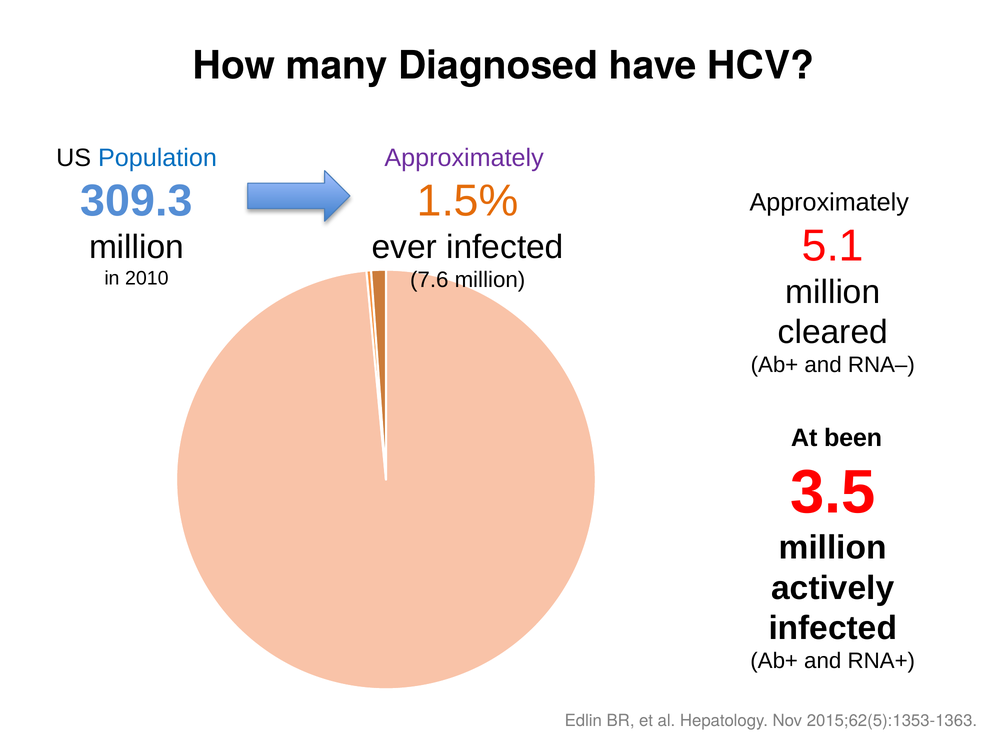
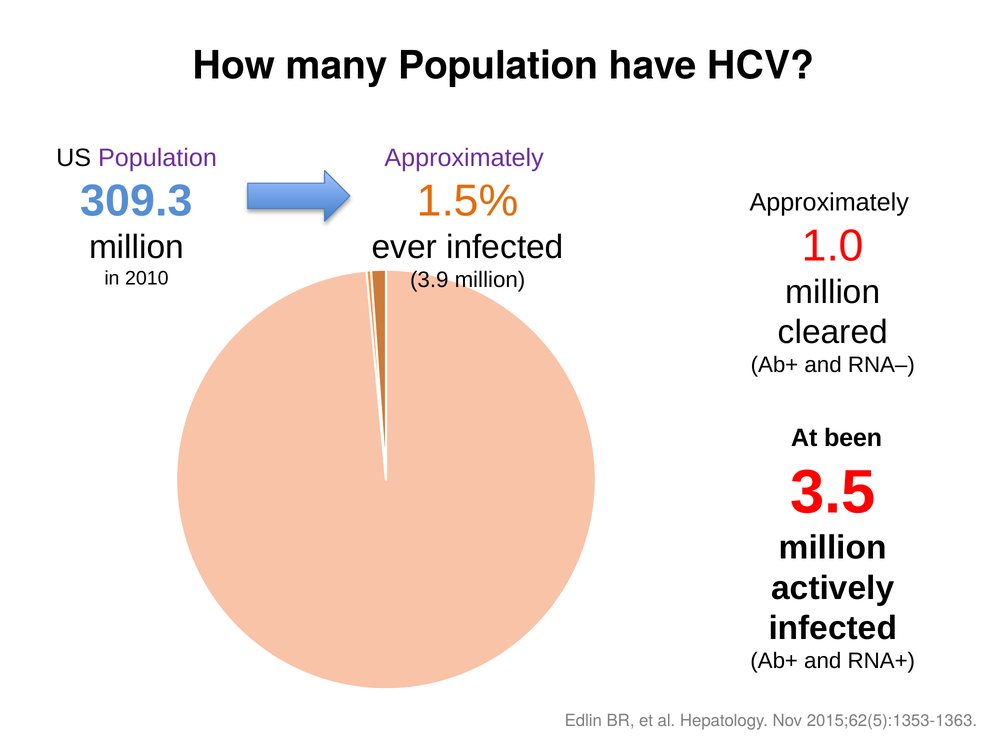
many Diagnosed: Diagnosed -> Population (498, 66)
Population colour: blue -> purple (157, 158)
5.1: 5.1 -> 1.0 (833, 246)
7.6: 7.6 -> 3.9 (429, 280)
